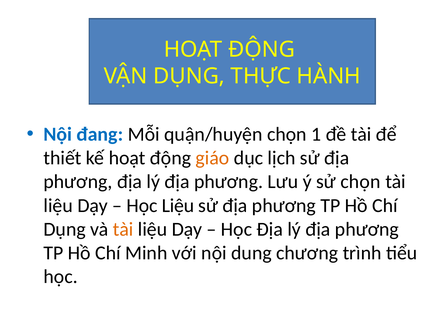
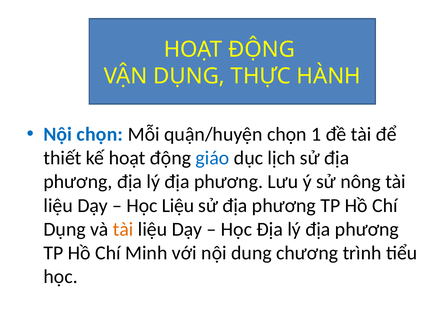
Nội đang: đang -> chọn (100, 134)
giáo colour: orange -> blue (212, 158)
sử chọn: chọn -> nông (361, 182)
